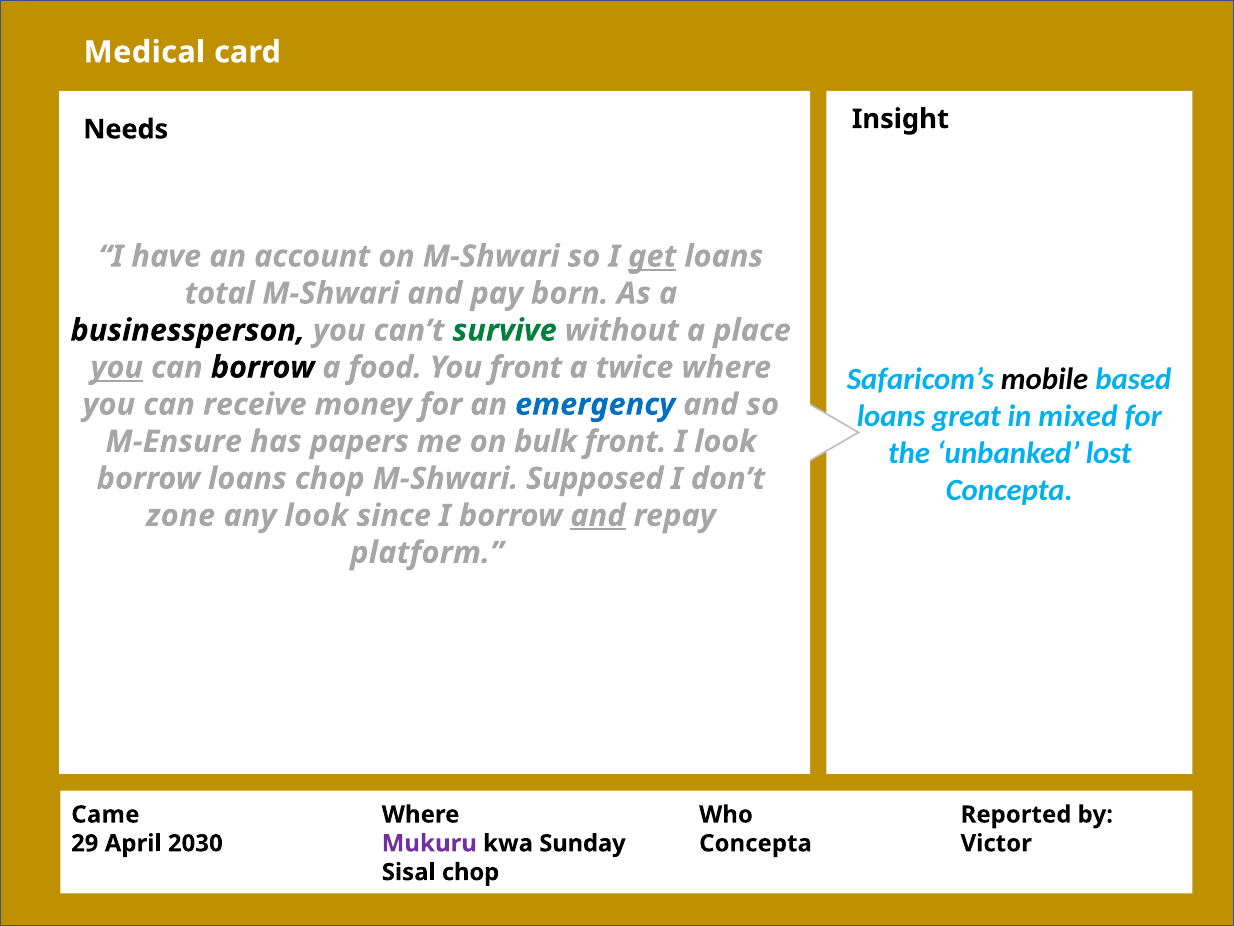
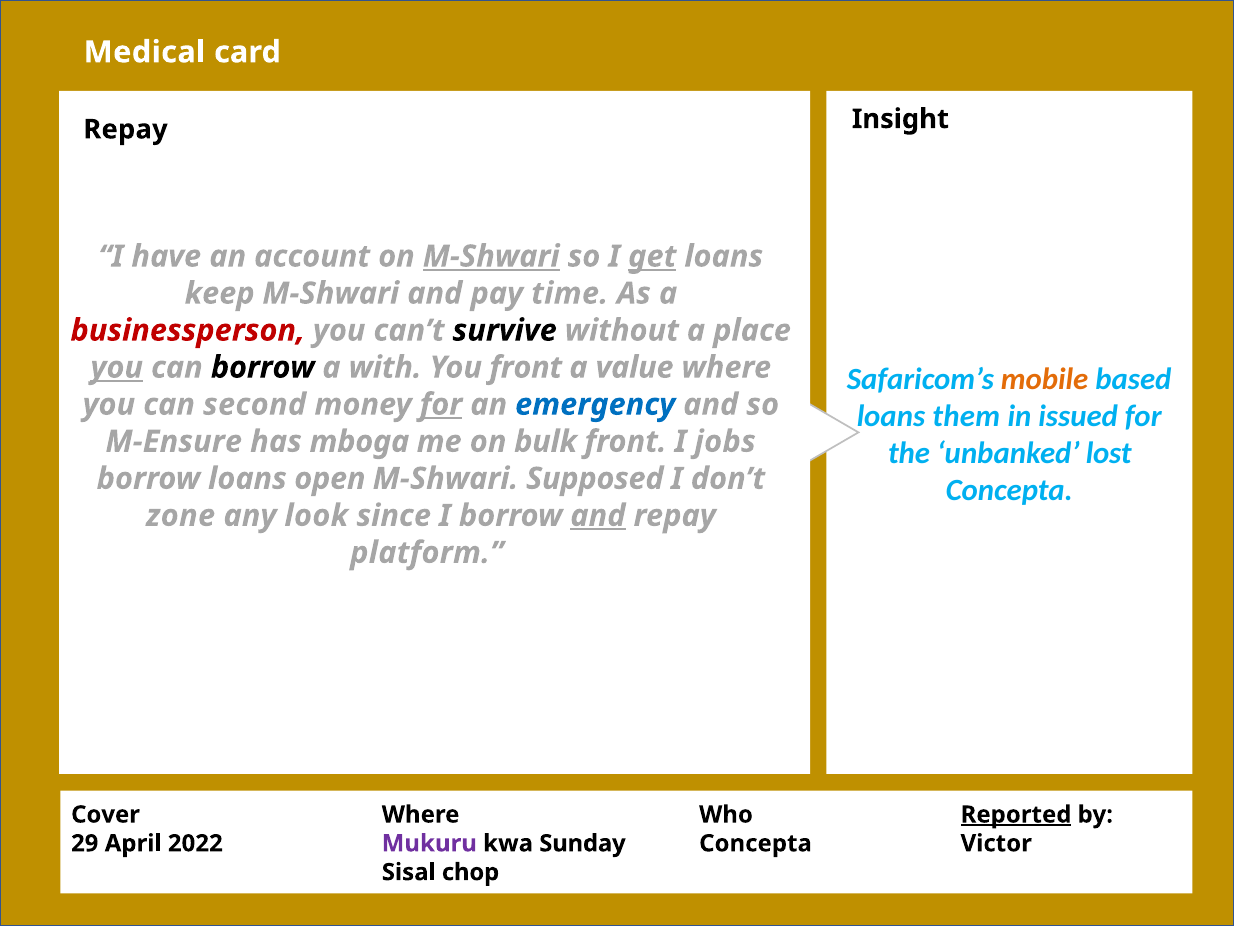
Needs: Needs -> Repay (126, 129)
M-Shwari underline: none -> present (491, 256)
total: total -> keep (220, 293)
born: born -> time (570, 293)
businessperson colour: black -> red (188, 330)
survive colour: green -> black (505, 330)
food: food -> with (385, 367)
twice: twice -> value (635, 367)
mobile colour: black -> orange (1045, 379)
receive: receive -> second (255, 404)
for underline: none -> present (441, 404)
great: great -> them (966, 416)
mixed: mixed -> issued (1078, 416)
papers: papers -> mboga (359, 441)
I look: look -> jobs (725, 441)
loans chop: chop -> open (330, 478)
Came: Came -> Cover (106, 814)
Reported underline: none -> present (1016, 814)
2030: 2030 -> 2022 (195, 843)
